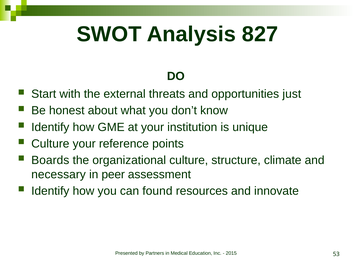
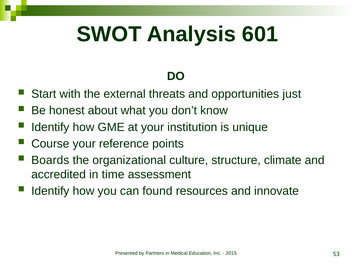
827: 827 -> 601 (260, 34)
Culture: Culture -> Course (50, 144)
necessary: necessary -> accredited (59, 175)
peer: peer -> time (113, 175)
